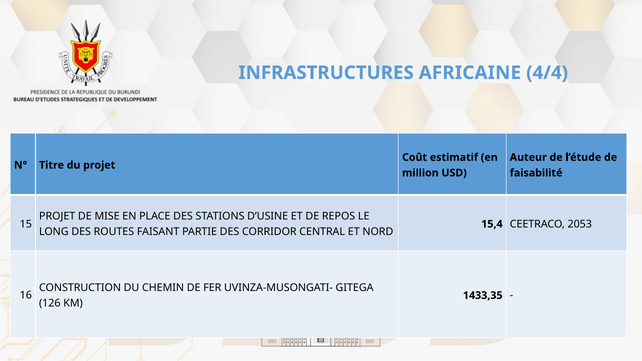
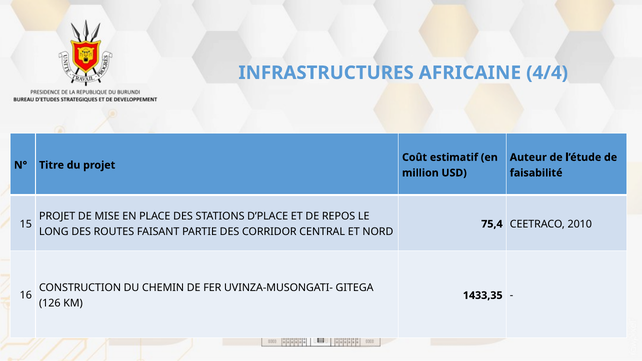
D’USINE: D’USINE -> D’PLACE (268, 216)
15,4: 15,4 -> 75,4 (492, 224)
2053: 2053 -> 2010 (580, 224)
